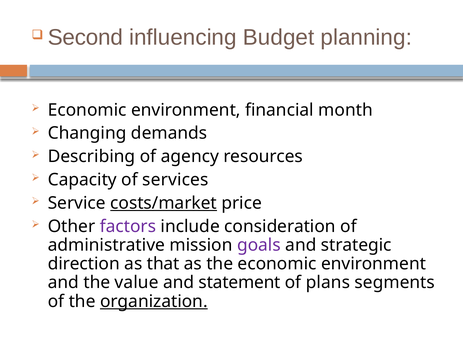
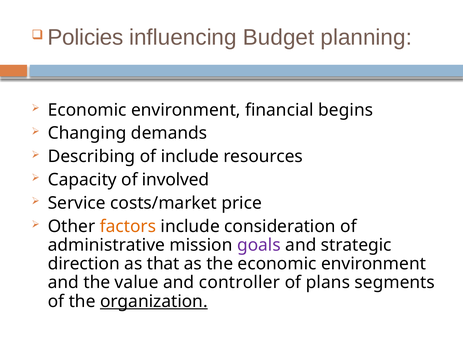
Second: Second -> Policies (85, 37)
month: month -> begins (346, 110)
of agency: agency -> include (190, 157)
services: services -> involved (176, 180)
costs/market underline: present -> none (164, 203)
factors colour: purple -> orange (128, 226)
statement: statement -> controller (239, 283)
